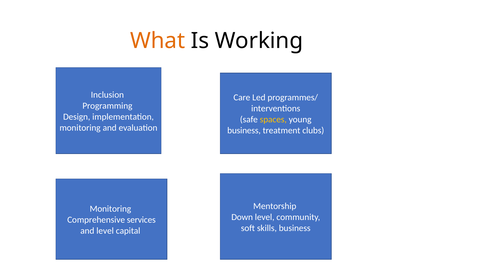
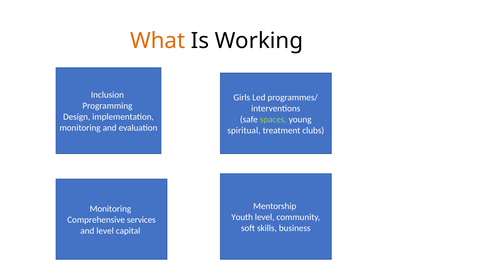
Care: Care -> Girls (242, 98)
spaces colour: yellow -> light green (273, 119)
business: business -> spiritual (244, 130)
Down: Down -> Youth (242, 217)
